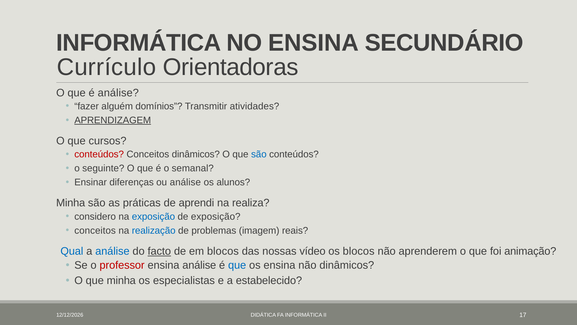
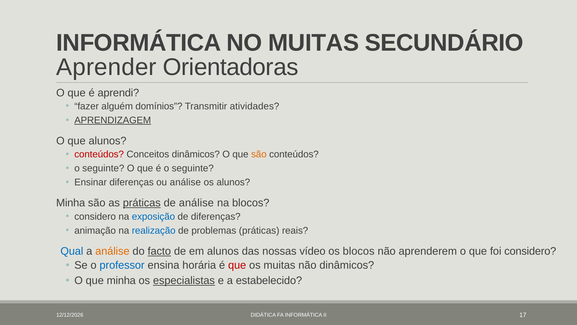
NO ENSINA: ENSINA -> MUITAS (314, 43)
Currículo: Currículo -> Aprender (106, 67)
é análise: análise -> aprendi (118, 93)
que cursos: cursos -> alunos (108, 141)
são colour: blue -> orange (259, 154)
é o semanal: semanal -> seguinte (193, 168)
práticas underline: none -> present (142, 203)
de aprendi: aprendi -> análise (196, 203)
na realiza: realiza -> blocos (251, 203)
de exposição: exposição -> diferenças (216, 216)
conceitos: conceitos -> animação (95, 230)
problemas imagem: imagem -> práticas (259, 230)
análise colour: blue -> orange (112, 251)
em blocos: blocos -> alunos (223, 251)
foi animação: animação -> considero (530, 251)
professor colour: red -> blue (122, 265)
ensina análise: análise -> horária (199, 265)
que colour: blue -> red (237, 265)
os ensina: ensina -> muitas (279, 265)
especialistas underline: none -> present (184, 280)
